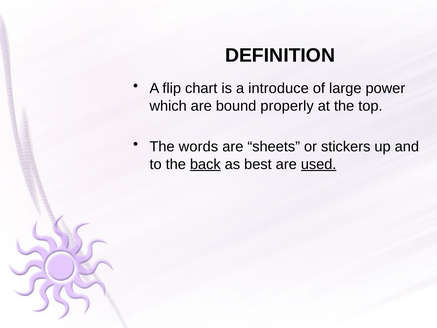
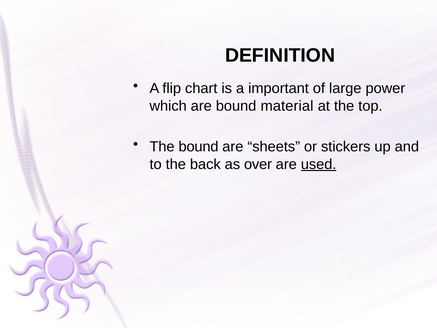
introduce: introduce -> important (279, 88)
properly: properly -> material (287, 106)
The words: words -> bound (199, 147)
back underline: present -> none (205, 164)
best: best -> over (258, 164)
